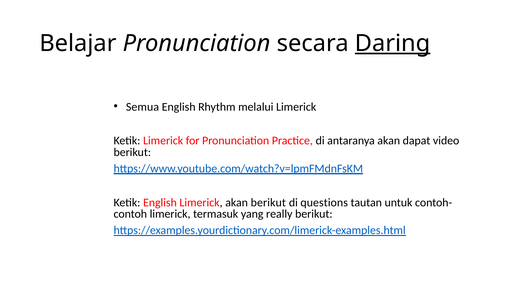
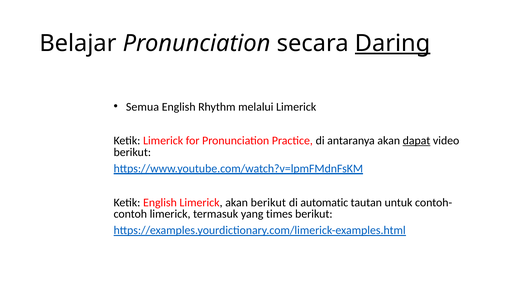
dapat underline: none -> present (417, 141)
questions: questions -> automatic (324, 203)
really: really -> times (279, 214)
